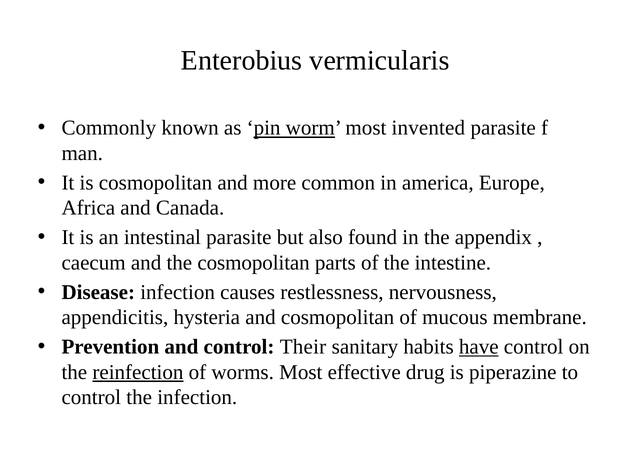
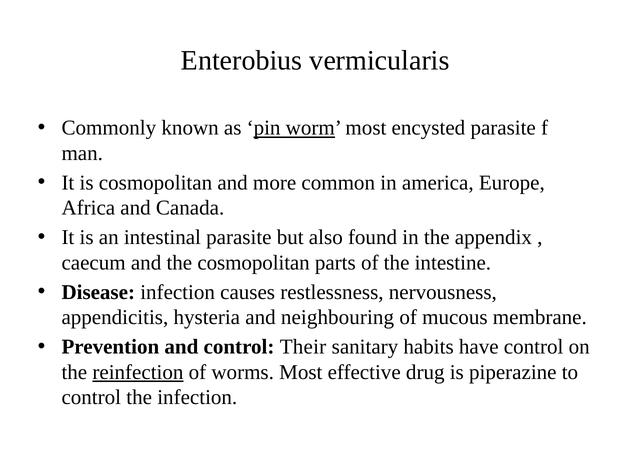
invented: invented -> encysted (428, 128)
and cosmopolitan: cosmopolitan -> neighbouring (338, 317)
have underline: present -> none (479, 346)
